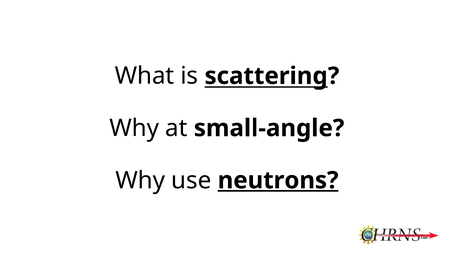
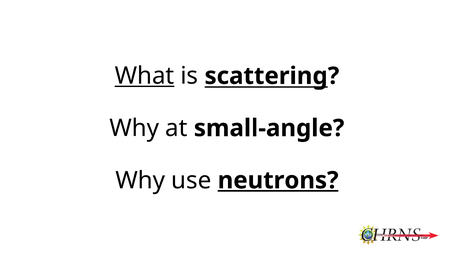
What underline: none -> present (144, 76)
